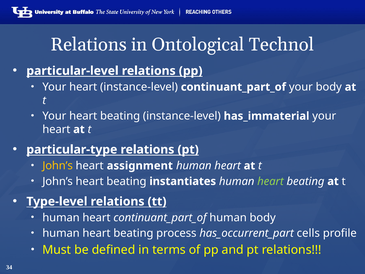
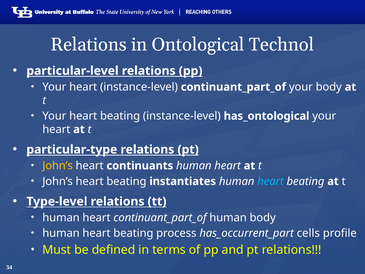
has_immaterial: has_immaterial -> has_ontological (267, 116)
assignment: assignment -> continuants (140, 166)
heart colour: light green -> light blue (271, 181)
